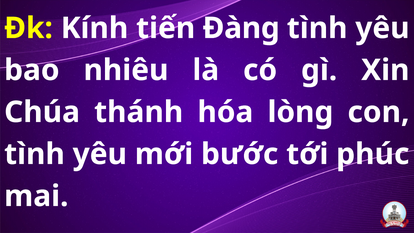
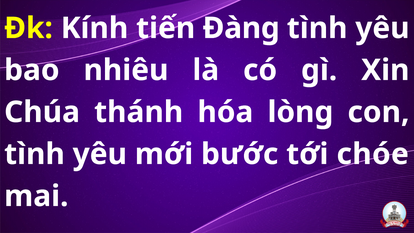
phúc: phúc -> chóe (373, 154)
